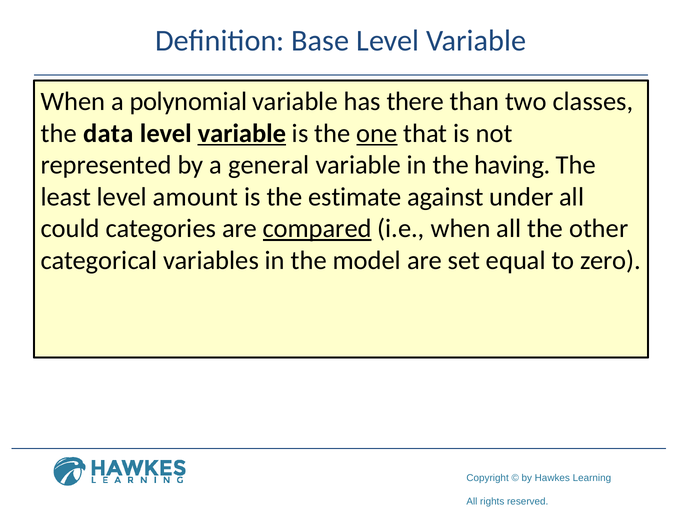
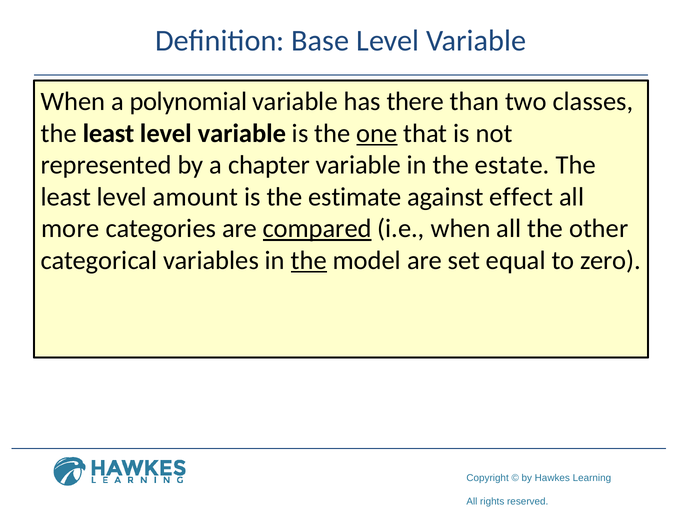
data: data -> least (108, 134)
variable underline: present -> none (242, 134)
general: general -> chapter (269, 165)
having: having -> estate (512, 165)
under: under -> effect (521, 197)
could: could -> more (70, 229)
the underline: none -> present (309, 261)
